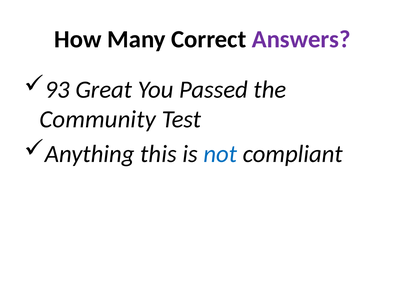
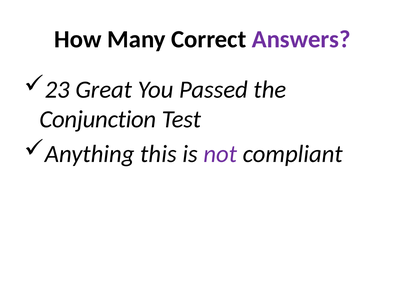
93: 93 -> 23 (57, 89)
Community: Community -> Conjunction (98, 119)
not colour: blue -> purple (220, 154)
